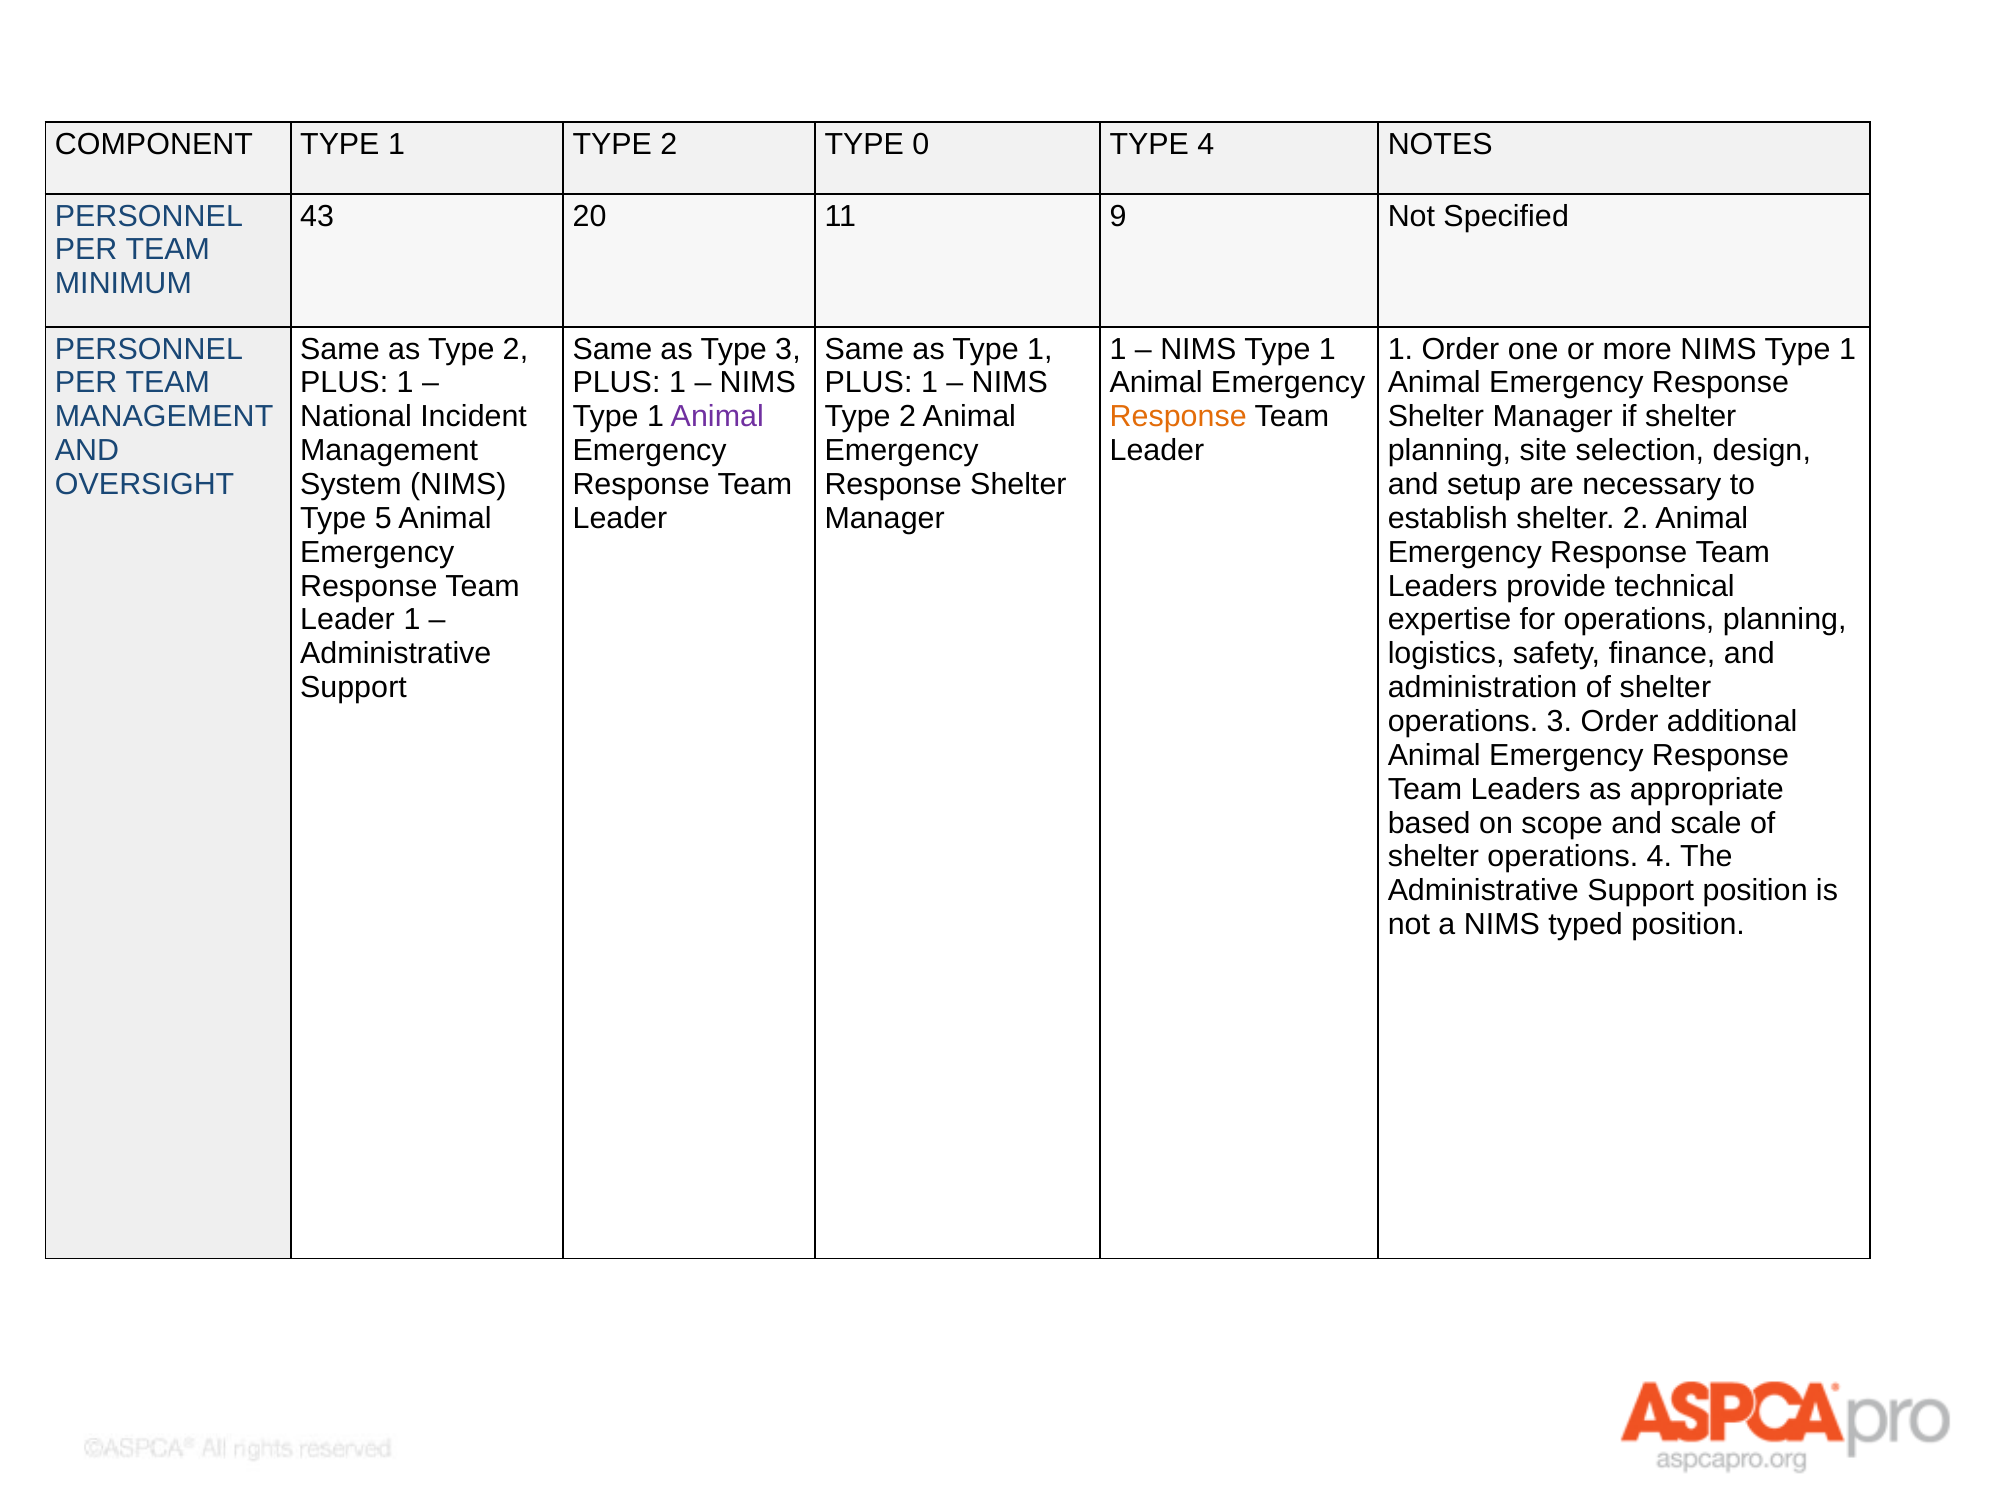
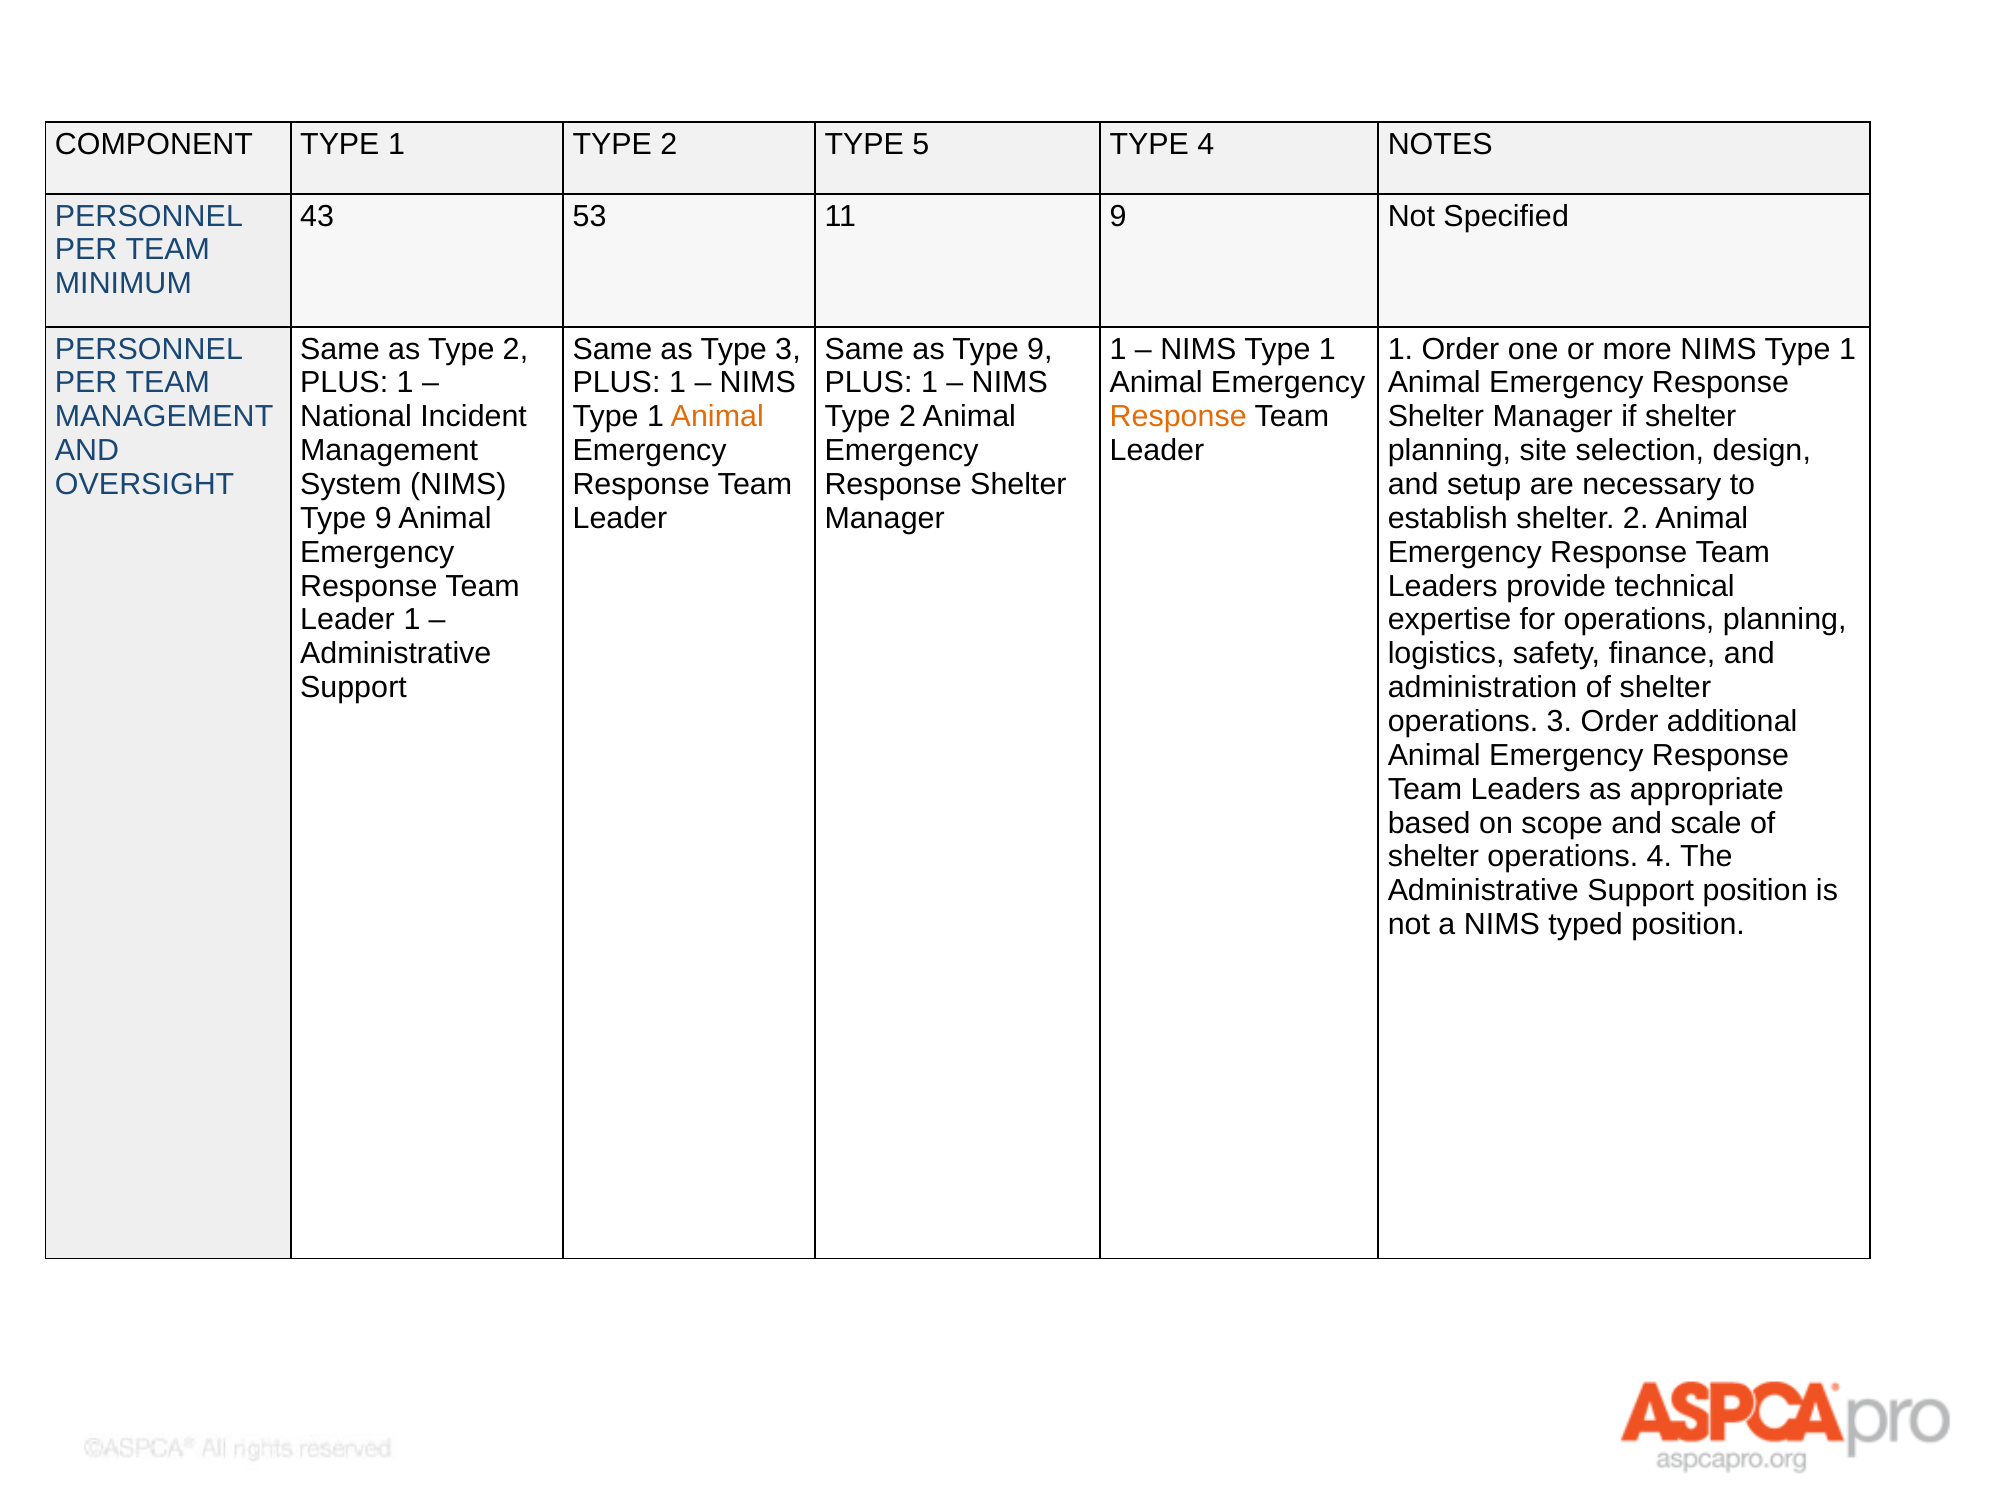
0: 0 -> 5 (921, 144)
20: 20 -> 53 (590, 216)
as Type 1: 1 -> 9 (1040, 349)
Animal colour: purple -> orange (717, 417)
5: 5 -> 9 (383, 518)
